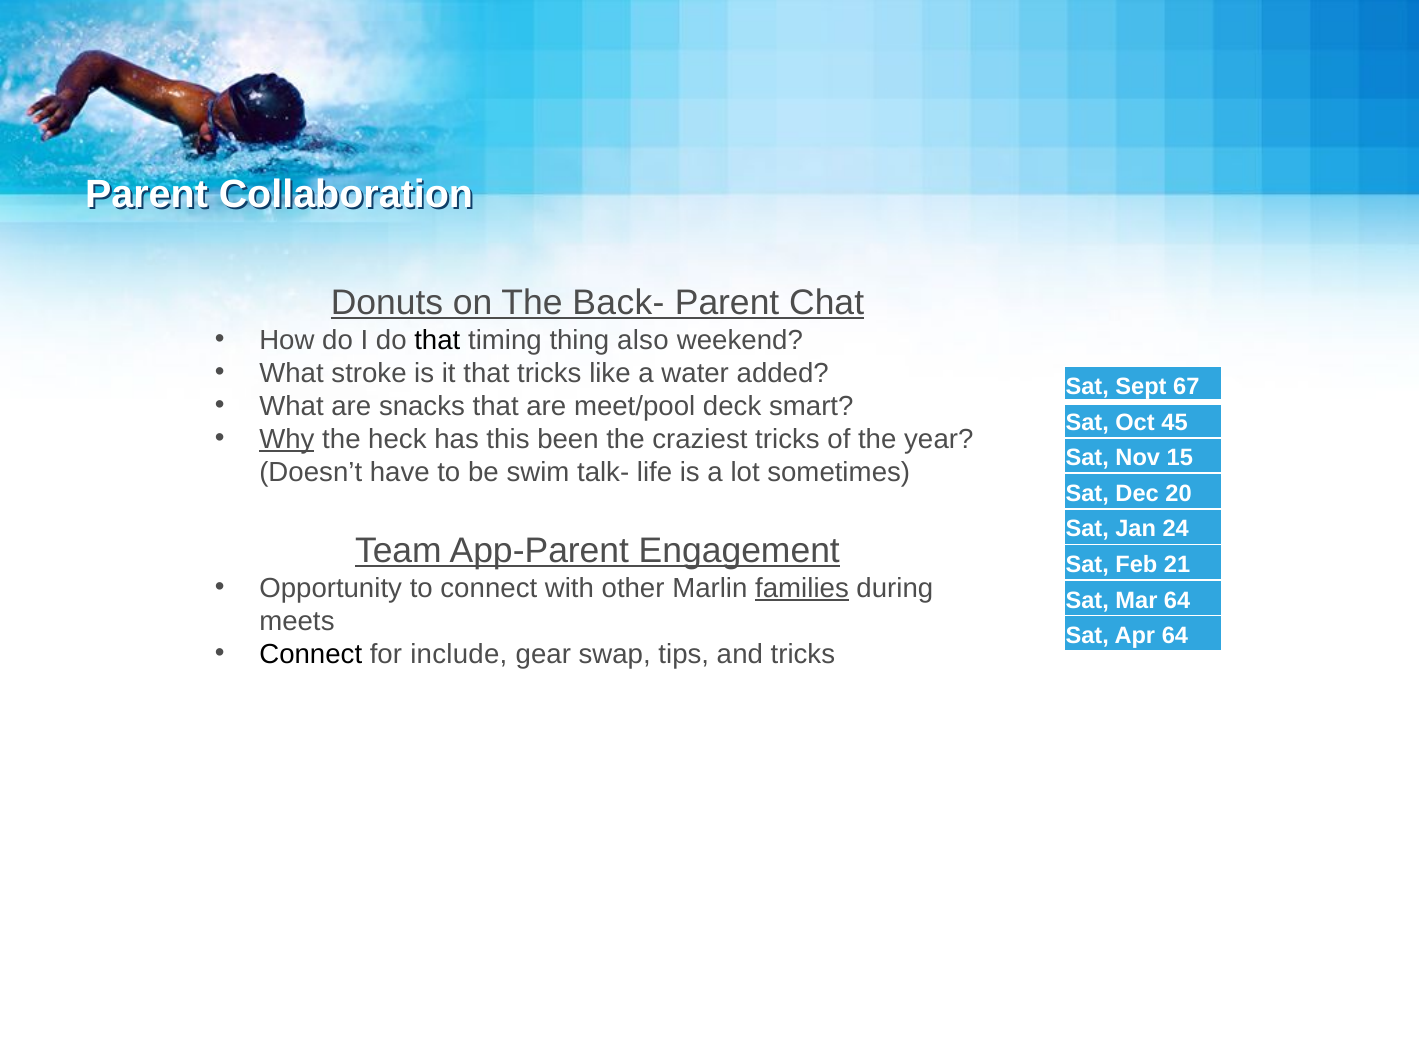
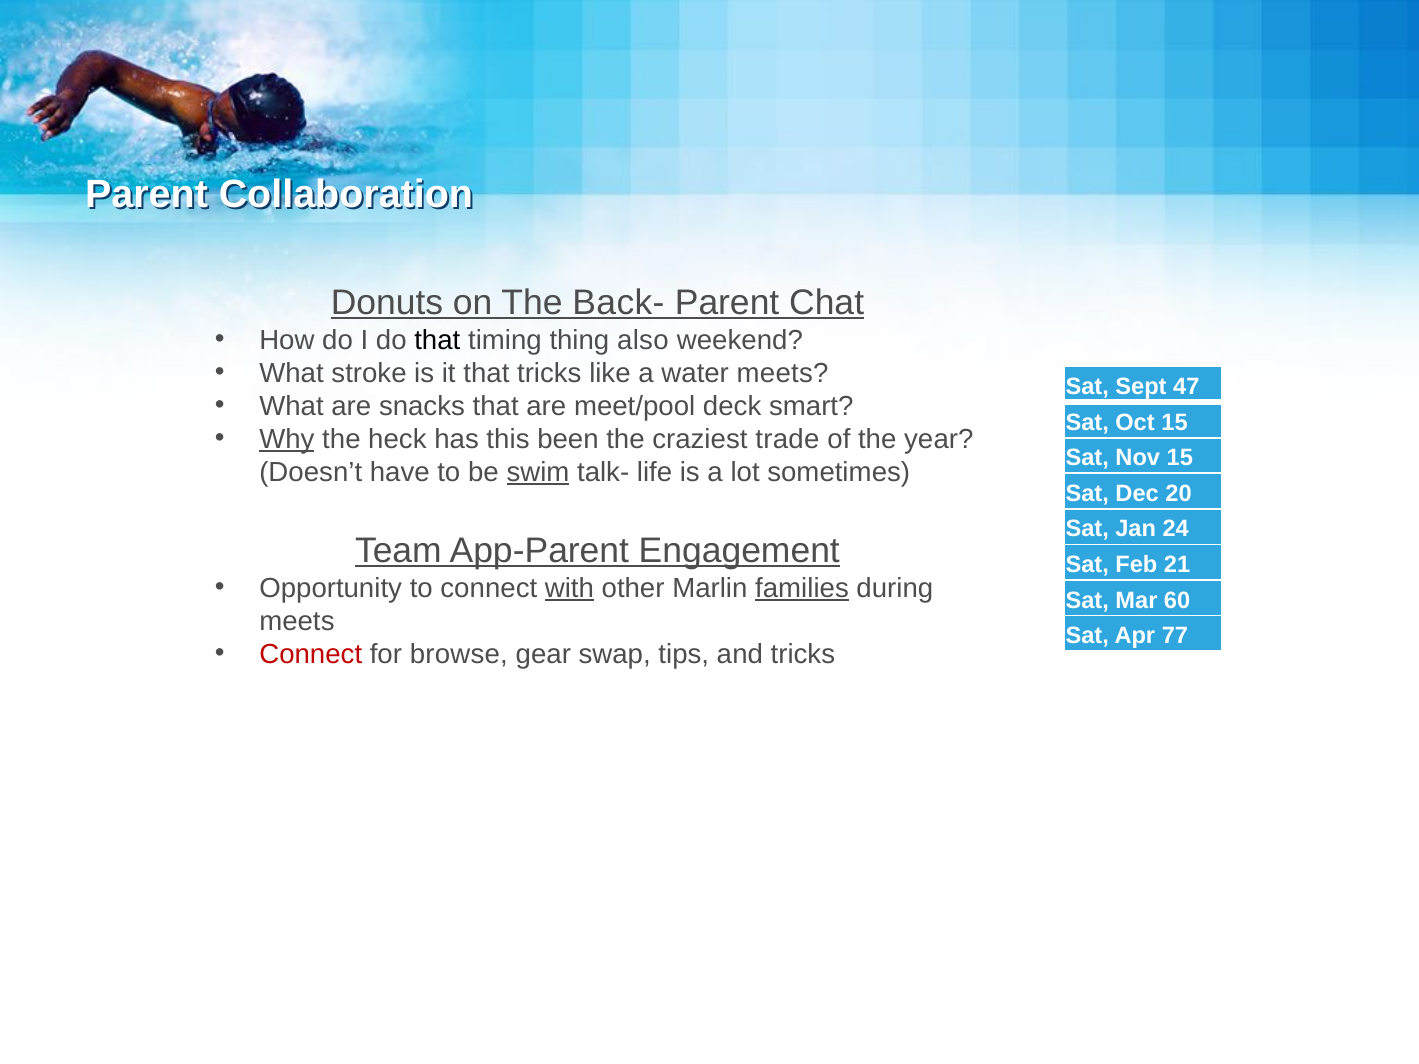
water added: added -> meets (783, 373)
67: 67 -> 47 (1186, 387)
Oct 45: 45 -> 15 (1174, 422)
craziest tricks: tricks -> trade (787, 439)
swim underline: none -> present (538, 473)
with underline: none -> present (569, 588)
Mar 64: 64 -> 60 (1177, 600)
Apr 64: 64 -> 77 (1175, 636)
Connect colour: black -> red (311, 654)
include: include -> browse (459, 654)
